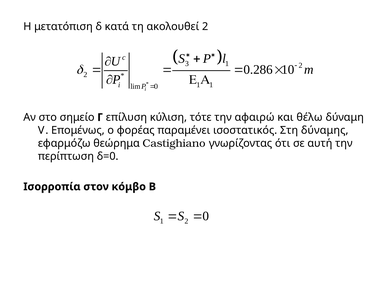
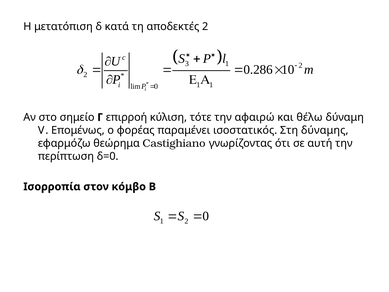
ακολουθεί: ακολουθεί -> αποδεκτές (173, 26)
επίλυση: επίλυση -> επιρροή (127, 117)
